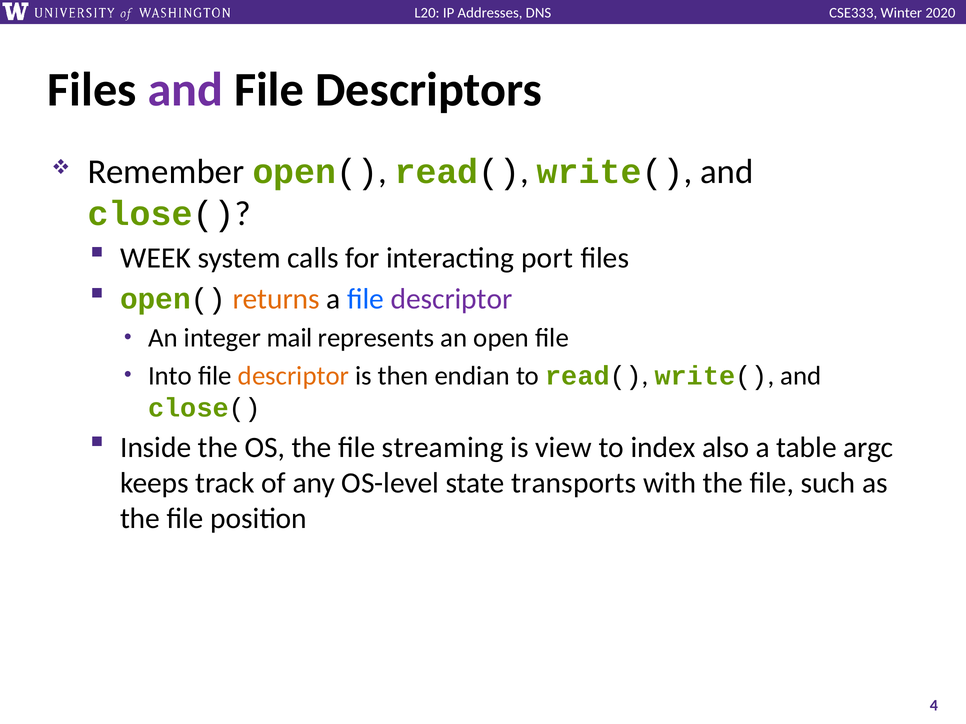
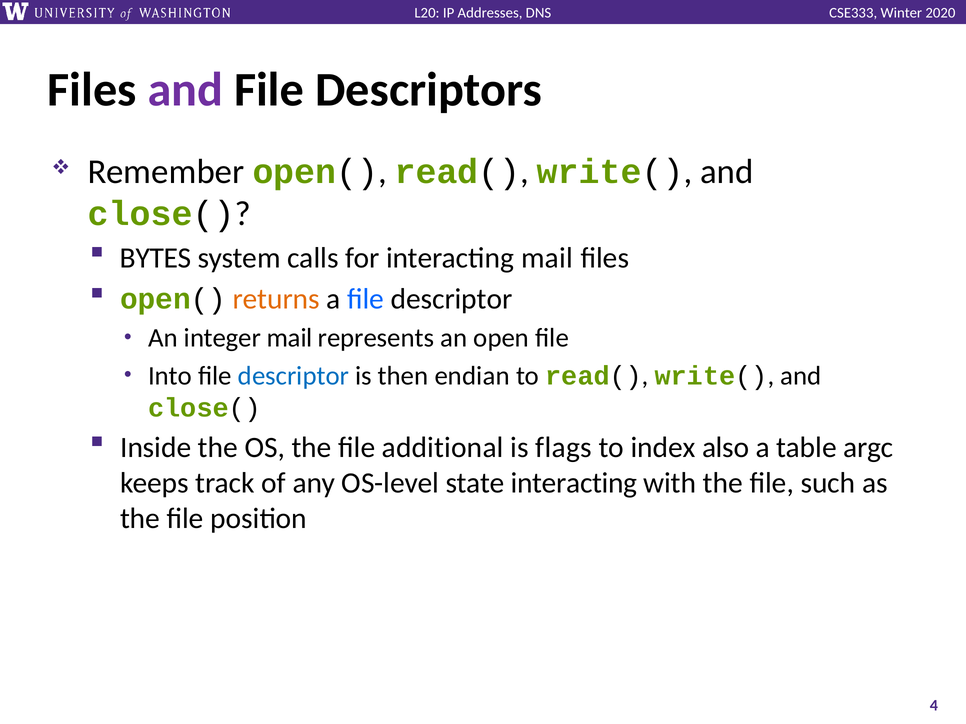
WEEK: WEEK -> BYTES (156, 258)
interacting port: port -> mail (547, 258)
descriptor colour: purple -> black (452, 299)
descriptor colour: orange -> blue (293, 376)
streaming: streaming -> additional (443, 448)
view: view -> flags (564, 448)
state transports: transports -> interacting (574, 483)
